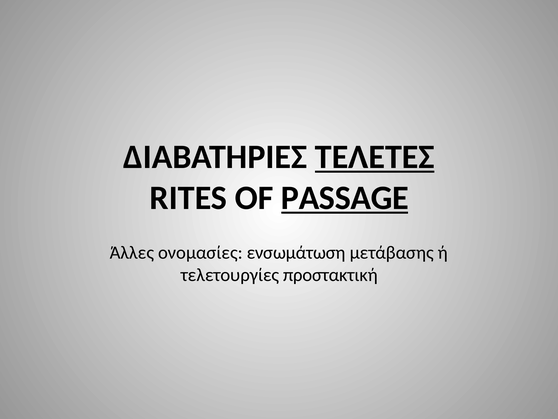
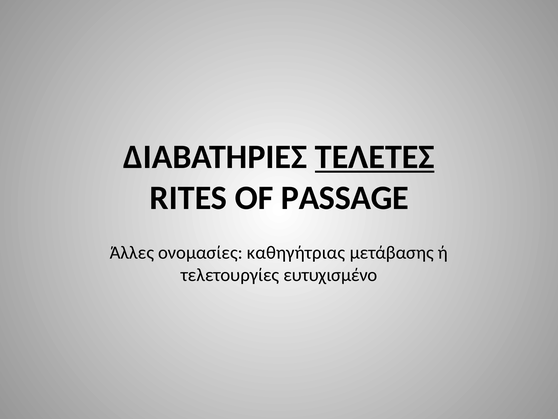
PASSAGE underline: present -> none (345, 198)
ενσωμάτωση: ενσωμάτωση -> καθηγήτριας (296, 252)
προστακτική: προστακτική -> ευτυχισμένο (330, 275)
